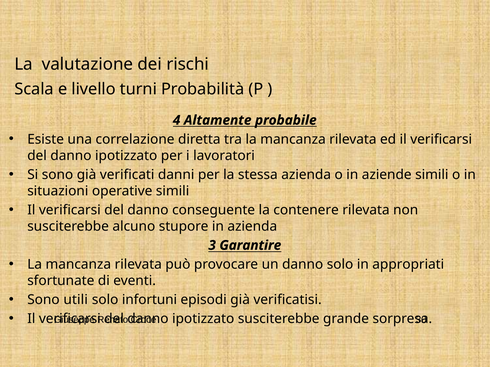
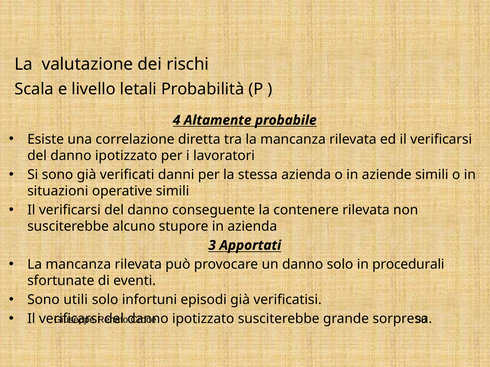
turni: turni -> letali (138, 89)
Garantire: Garantire -> Apportati (250, 246)
appropriati: appropriati -> procedurali (408, 265)
